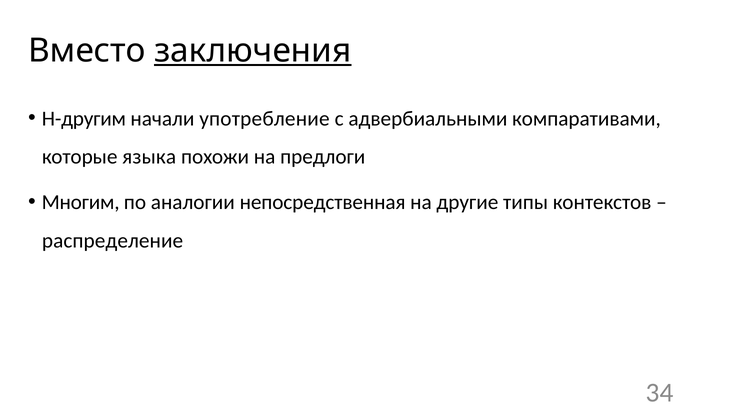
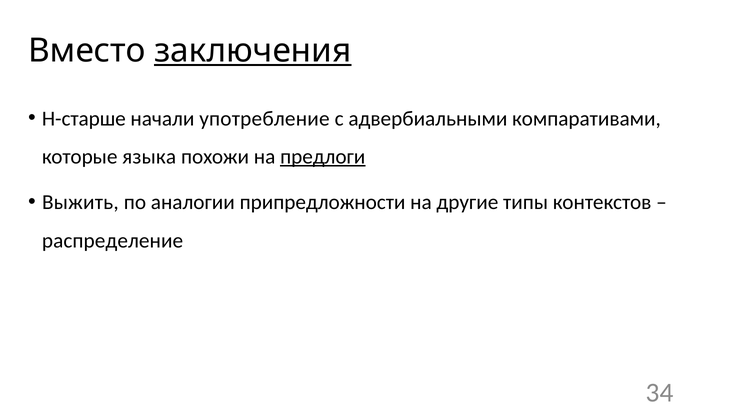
Н-другим: Н-другим -> Н-старше (84, 119)
предлоги underline: none -> present (323, 157)
Многим: Многим -> Выжить (80, 202)
непосредственная: непосредственная -> припредложности (323, 202)
